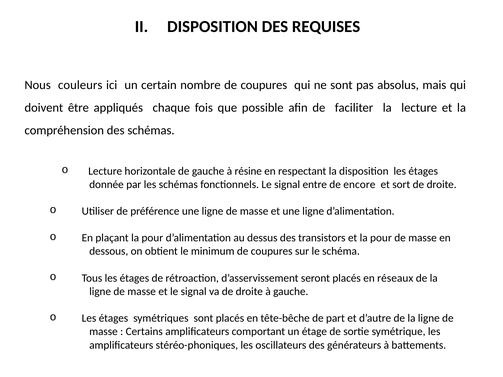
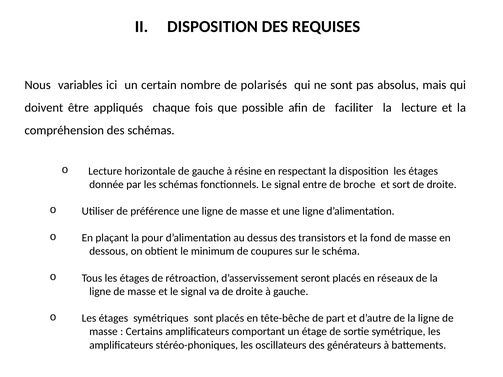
couleurs: couleurs -> variables (80, 85)
nombre de coupures: coupures -> polarisés (264, 85)
encore: encore -> broche (359, 185)
et la pour: pour -> fond (381, 238)
